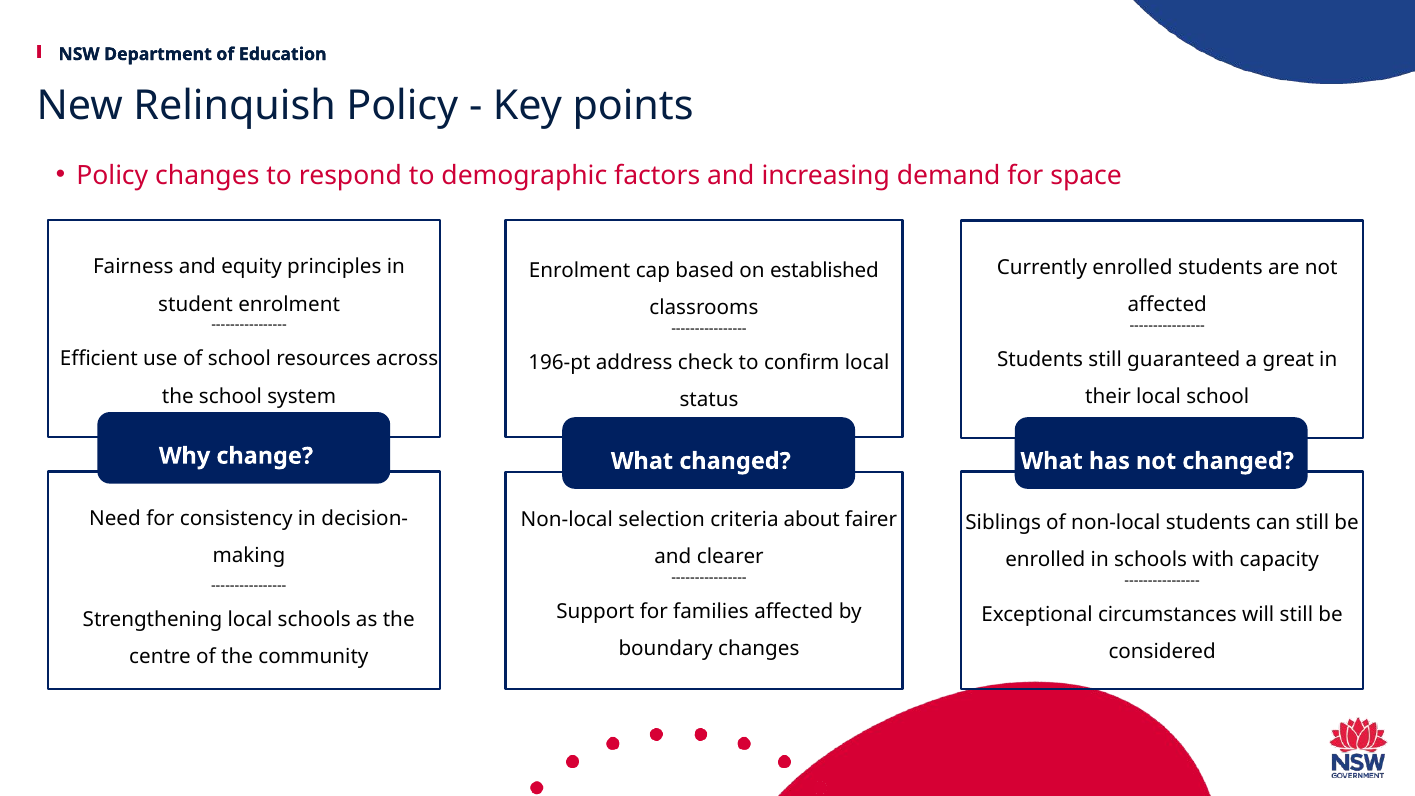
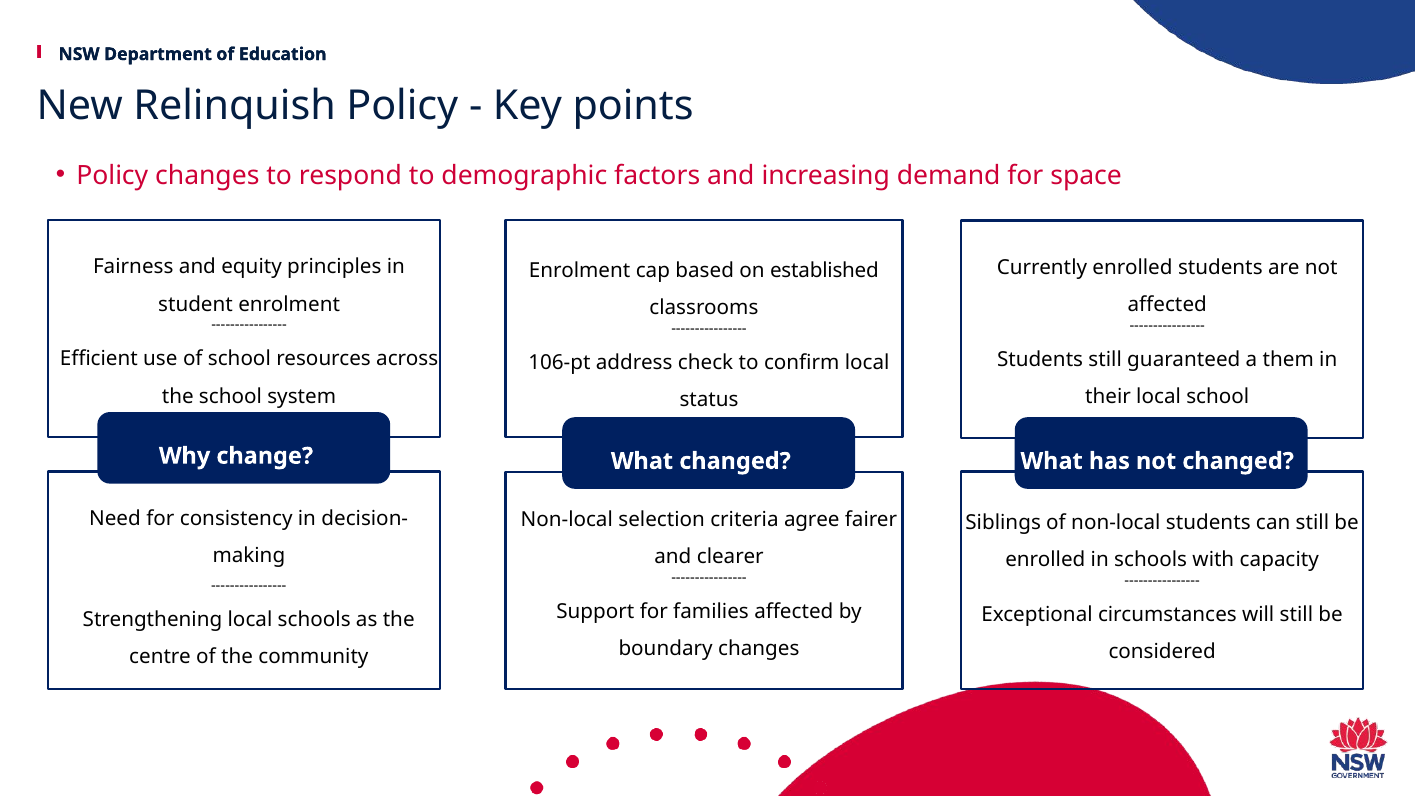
great: great -> them (1288, 360)
196-pt: 196-pt -> 106-pt (559, 363)
about: about -> agree (812, 520)
